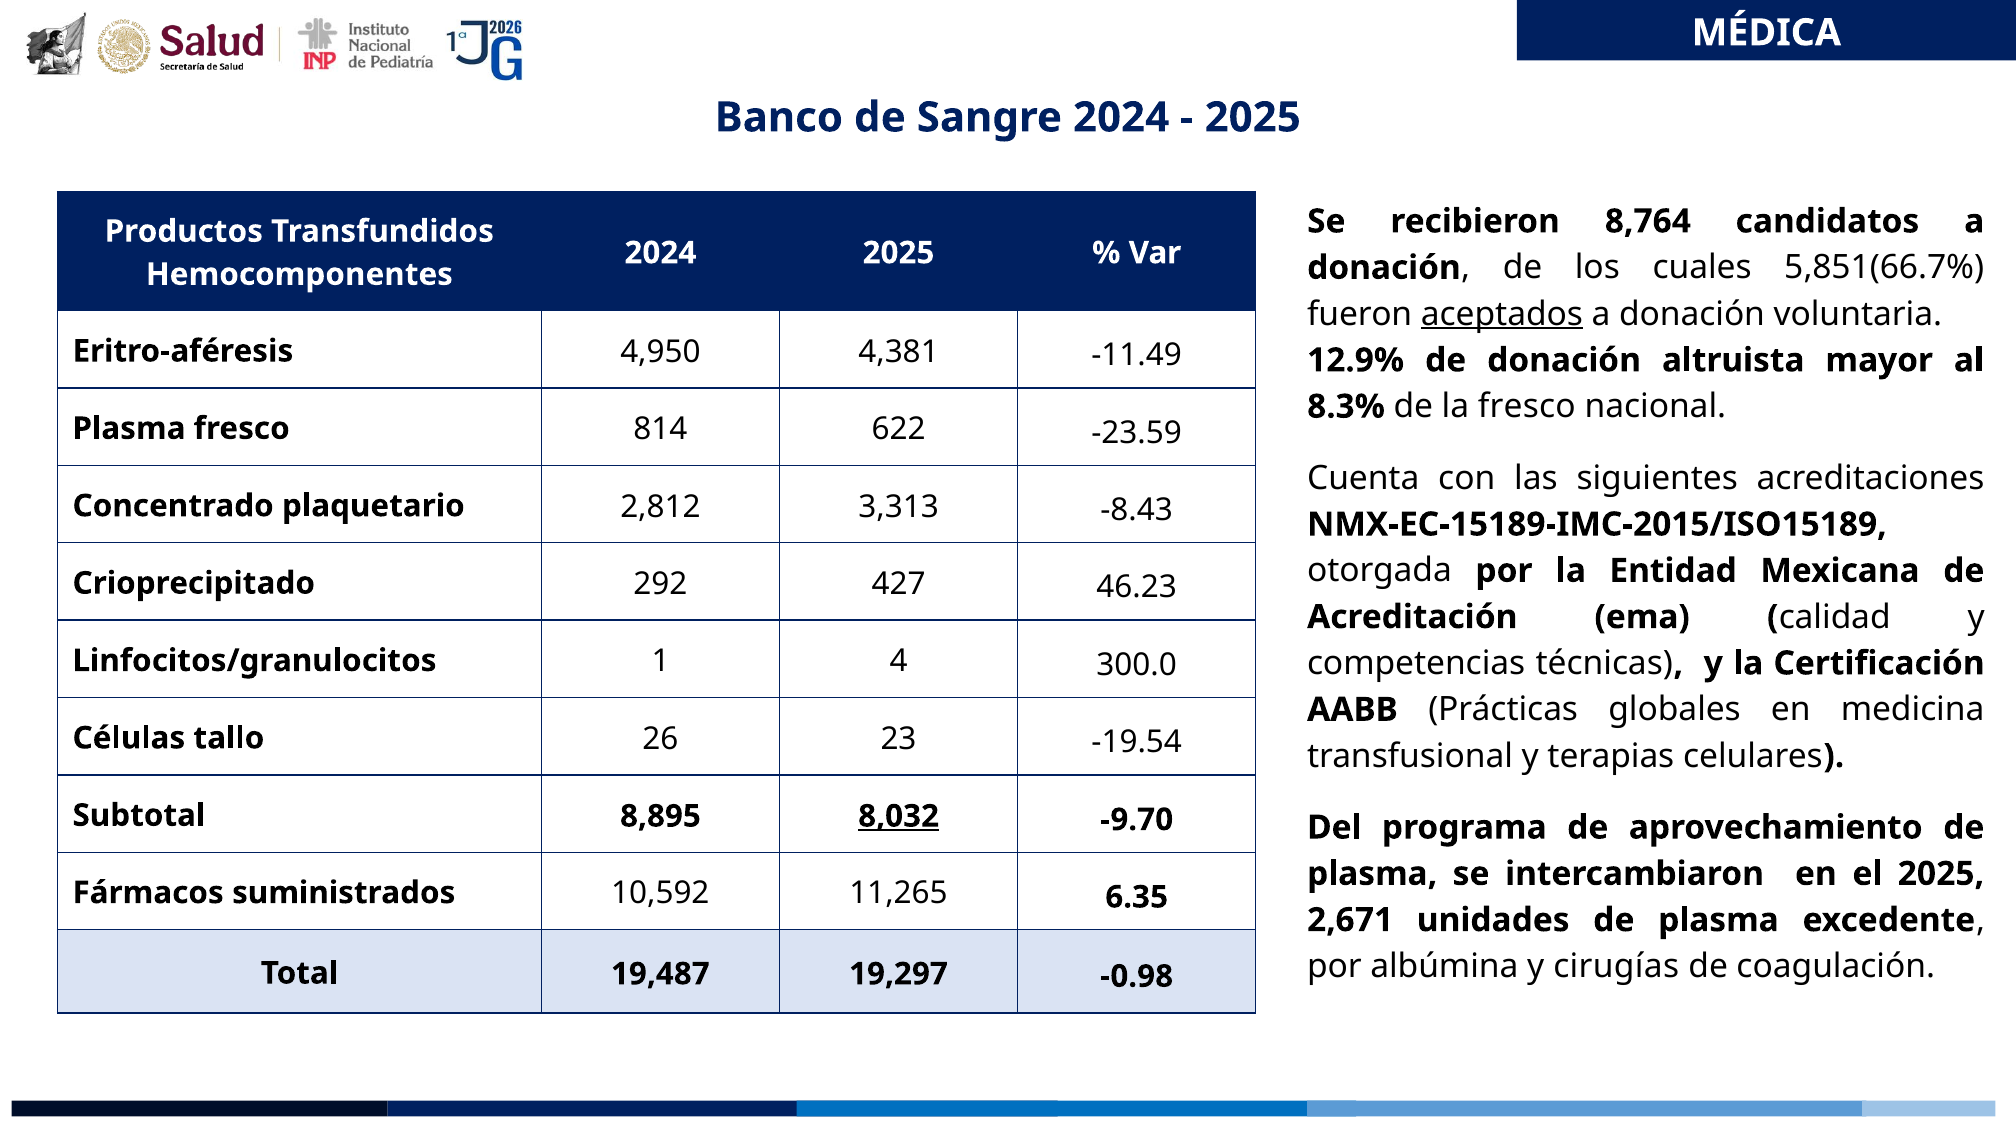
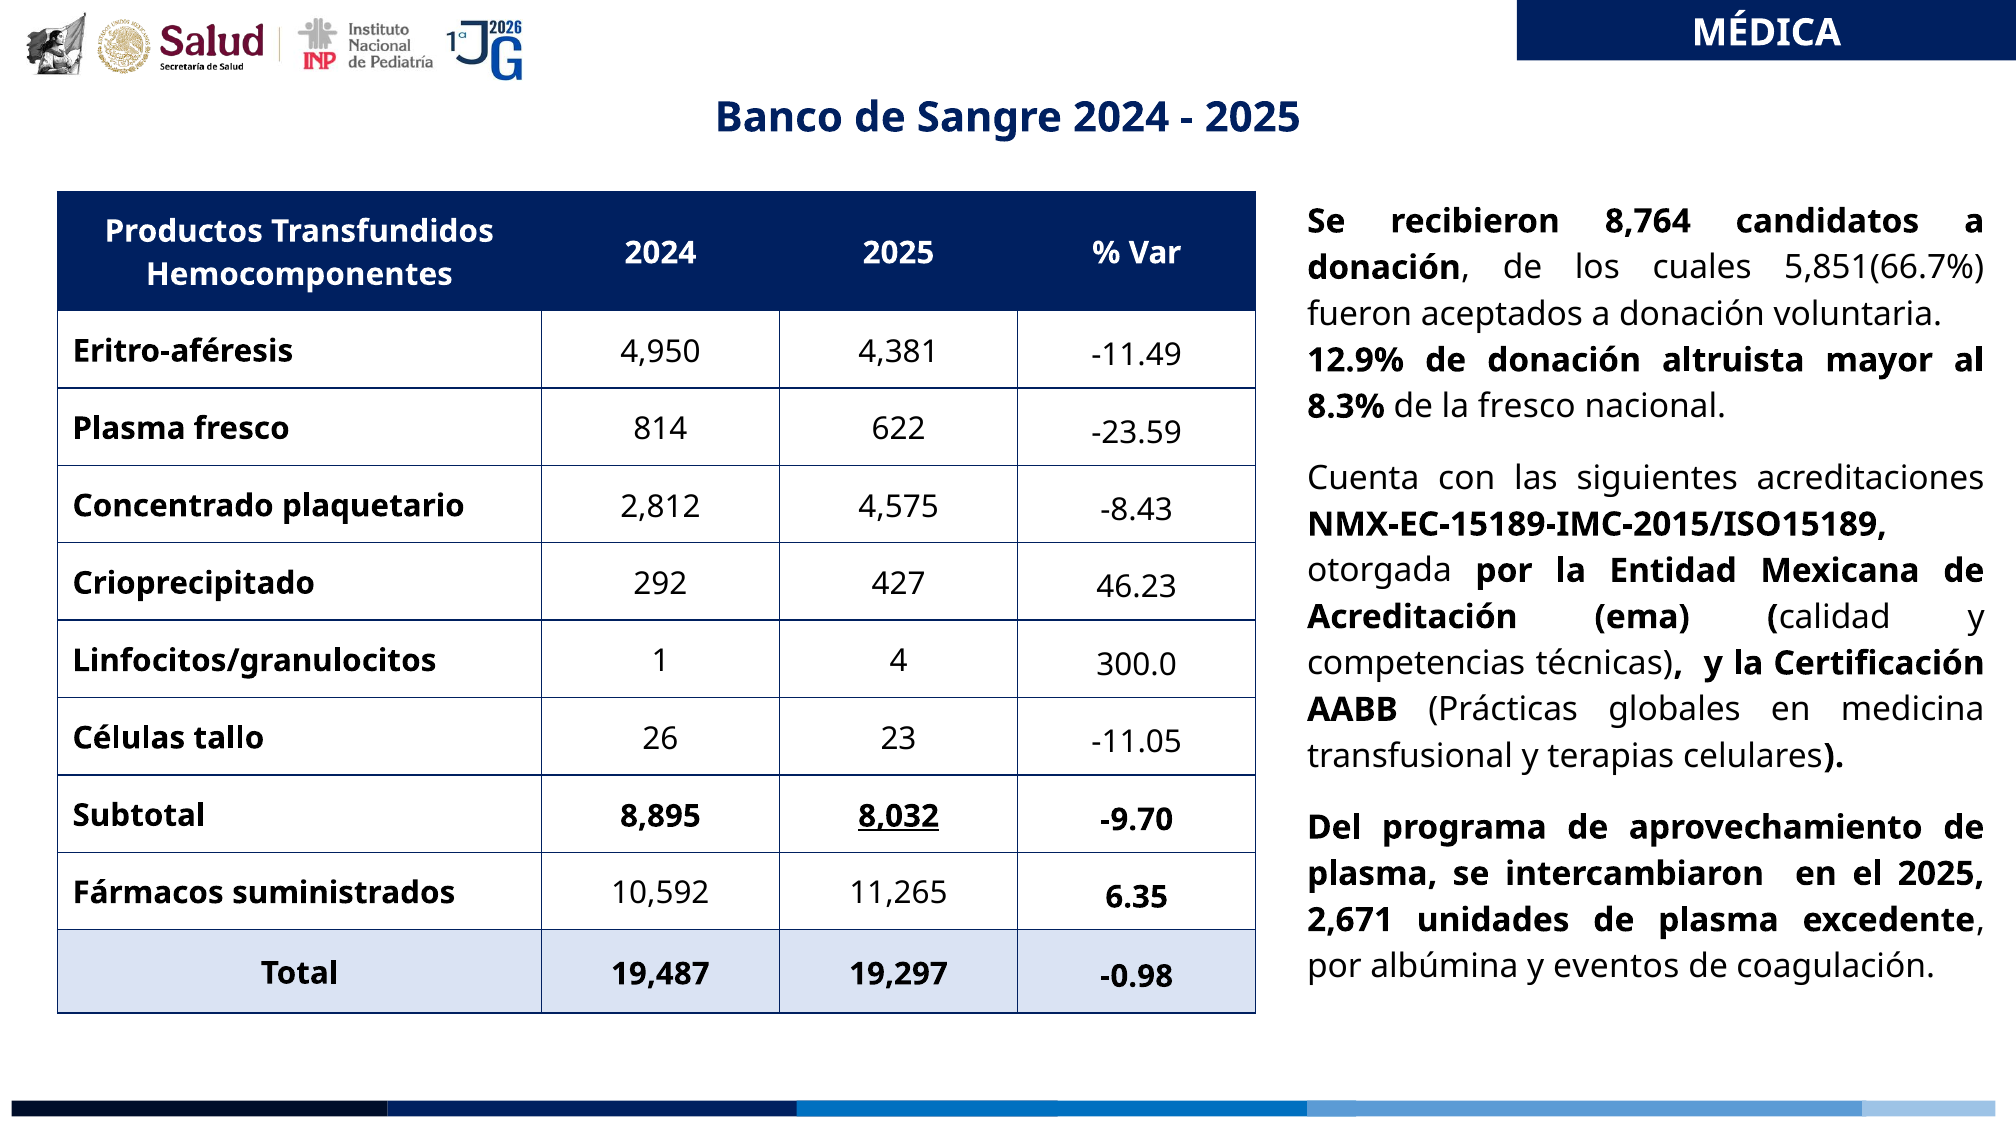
aceptados underline: present -> none (1502, 314)
3,313: 3,313 -> 4,575 (899, 507)
-19.54: -19.54 -> -11.05 (1137, 742)
cirugías: cirugías -> eventos (1616, 966)
